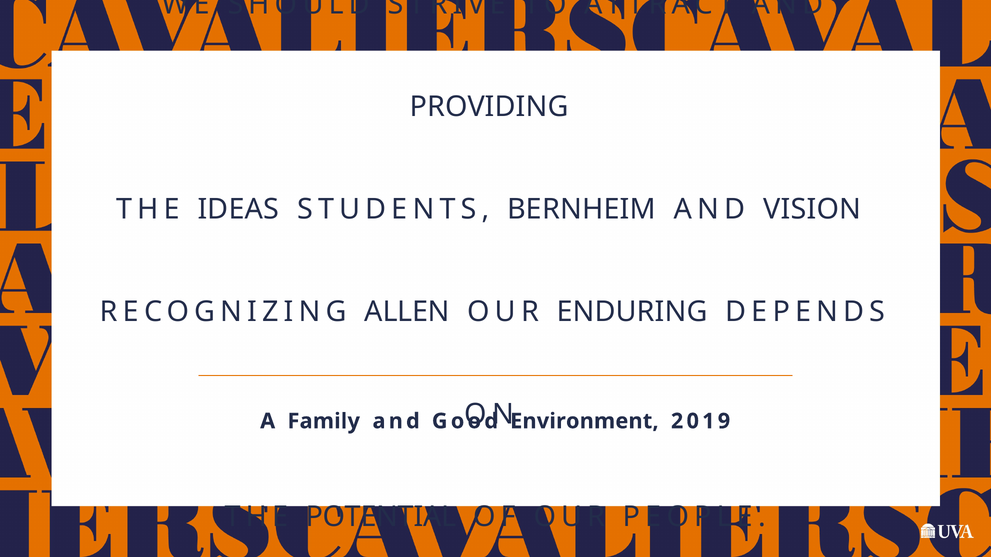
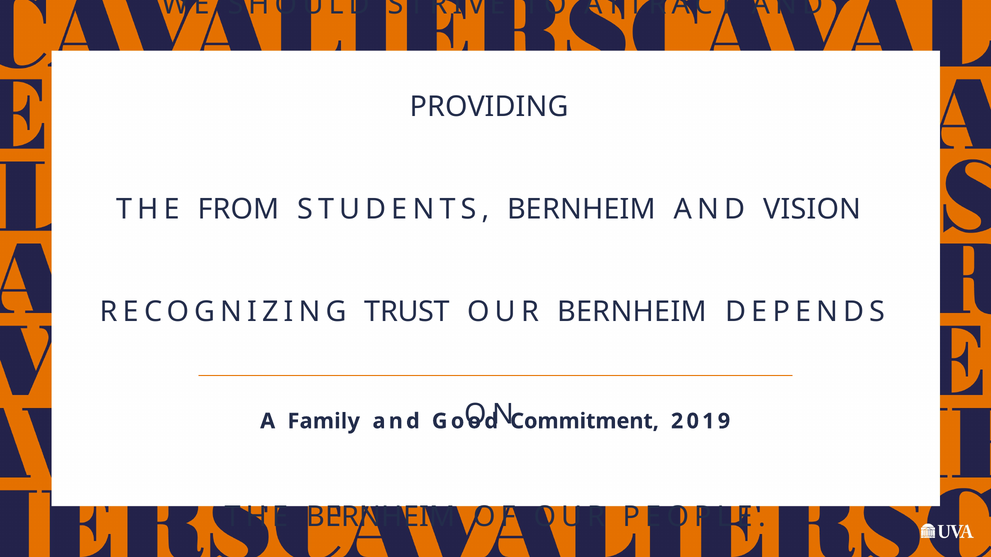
IDEAS: IDEAS -> FROM (238, 209)
ALLEN: ALLEN -> TRUST (407, 312)
OUR ENDURING: ENDURING -> BERNHEIM (632, 312)
Environment: Environment -> Commitment (585, 421)
THE POTENTIAL: POTENTIAL -> BERNHEIM (381, 517)
